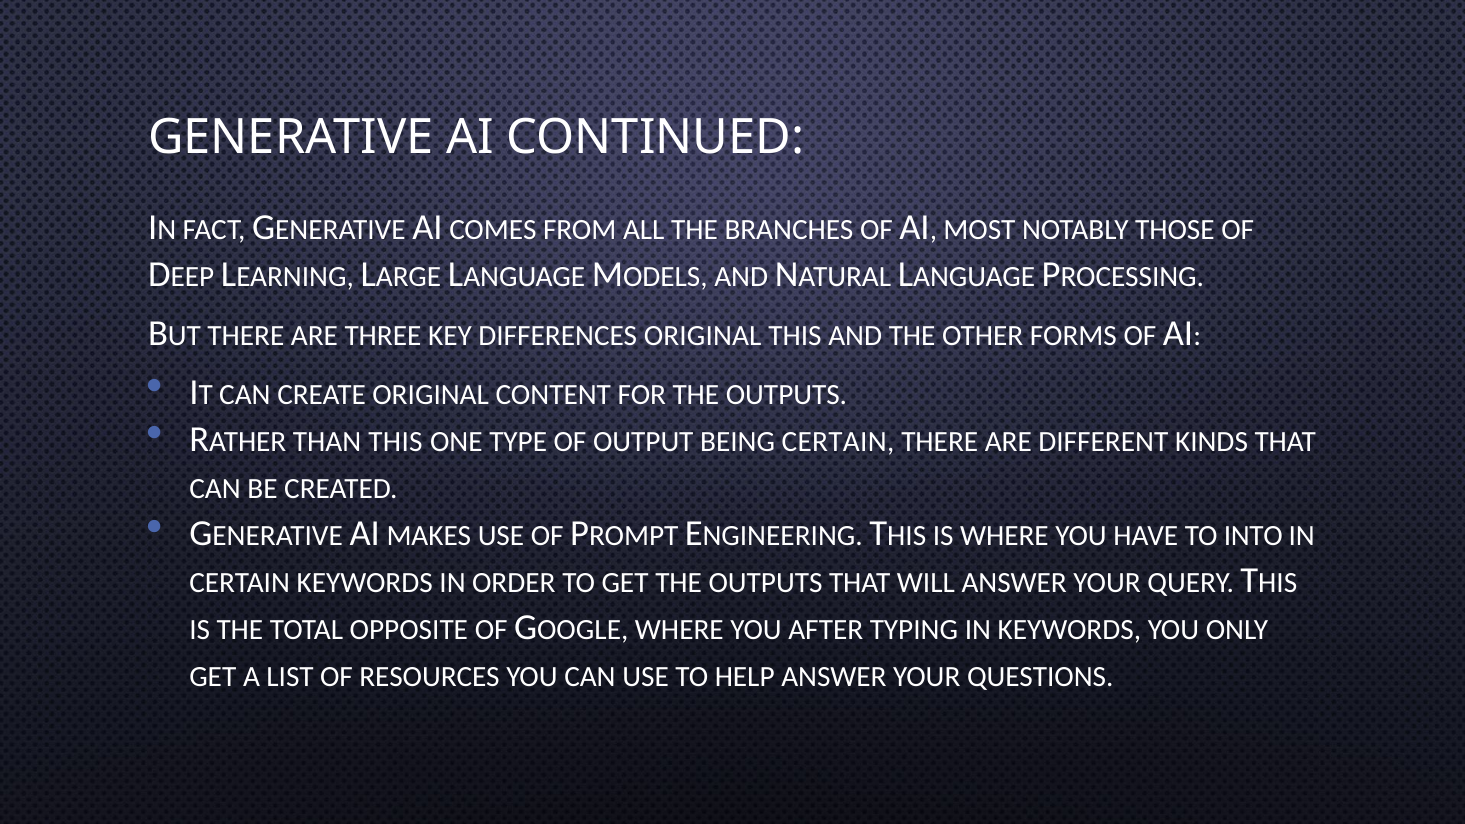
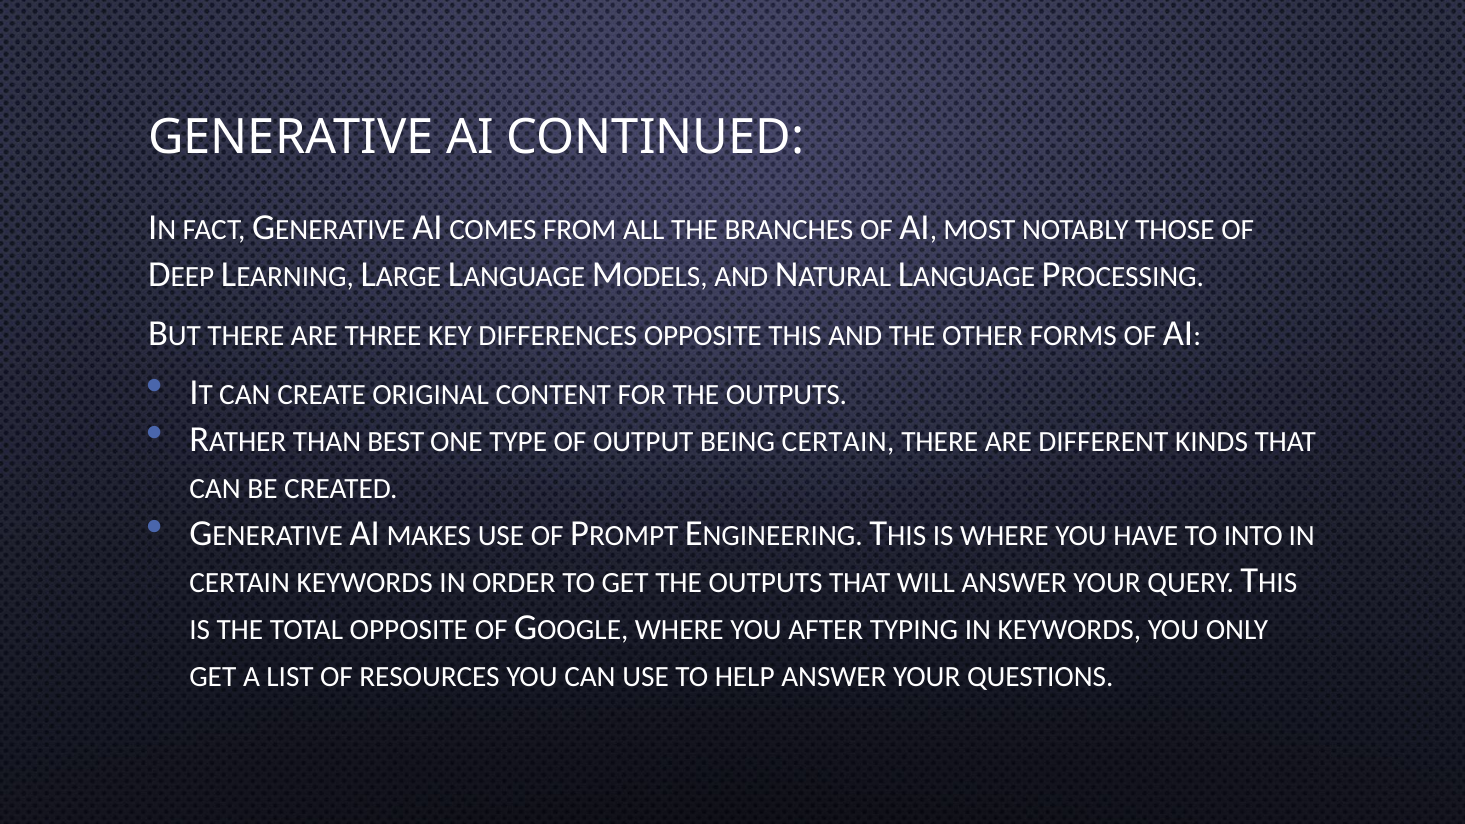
DIFFERENCES ORIGINAL: ORIGINAL -> OPPOSITE (703, 336)
THAN THIS: THIS -> BEST (396, 442)
